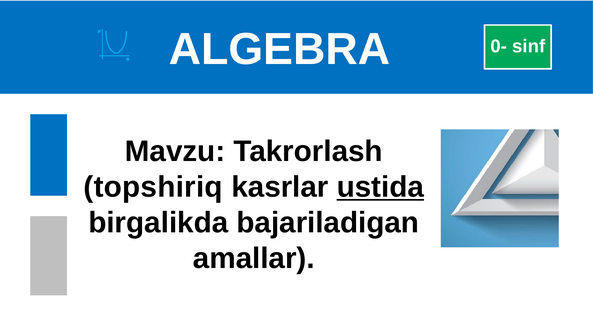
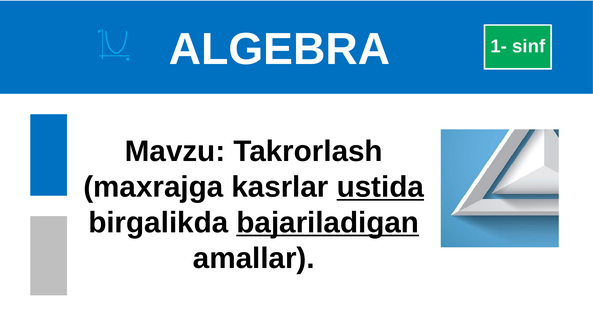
0-: 0- -> 1- (499, 46)
topshiriq: topshiriq -> maxrajga (153, 187)
bajariladigan underline: none -> present (328, 222)
